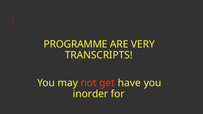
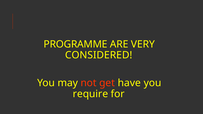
TRANSCRIPTS: TRANSCRIPTS -> CONSIDERED (99, 55)
inorder: inorder -> require (90, 94)
